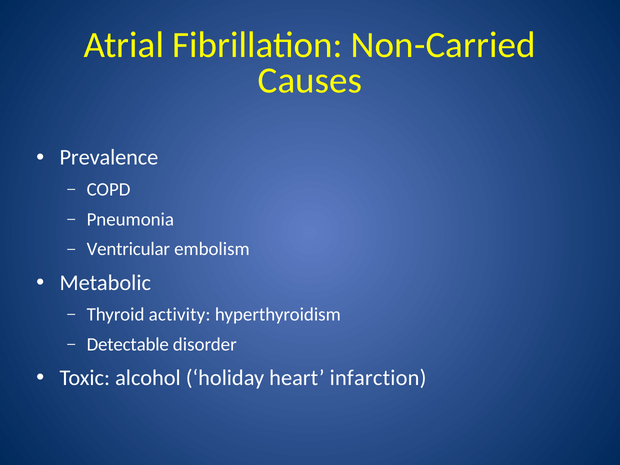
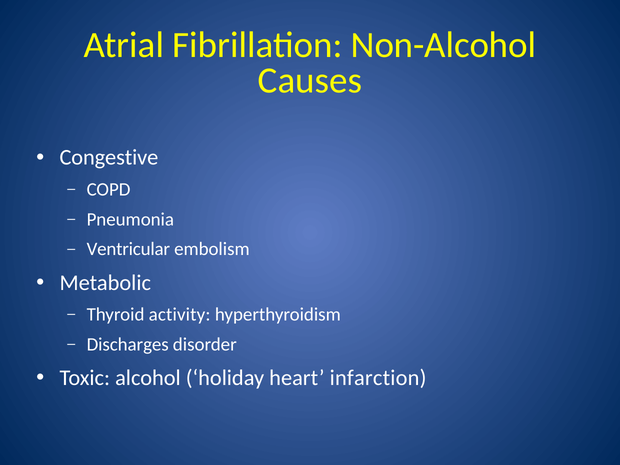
Non-Carried: Non-Carried -> Non-Alcohol (443, 45)
Prevalence: Prevalence -> Congestive (109, 158)
Detectable: Detectable -> Discharges (128, 344)
